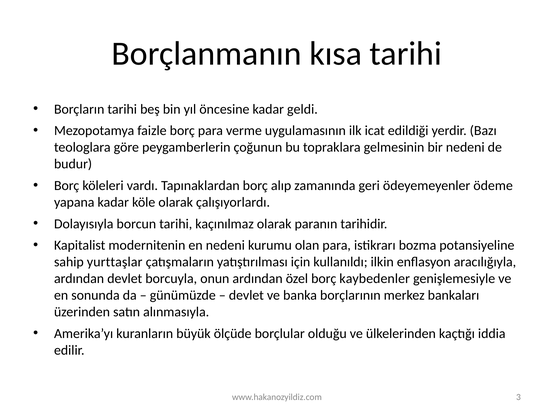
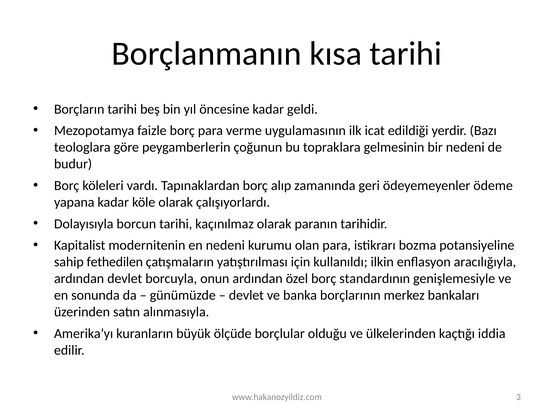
yurttaşlar: yurttaşlar -> fethedilen (115, 262)
kaybedenler: kaybedenler -> standardının (375, 278)
